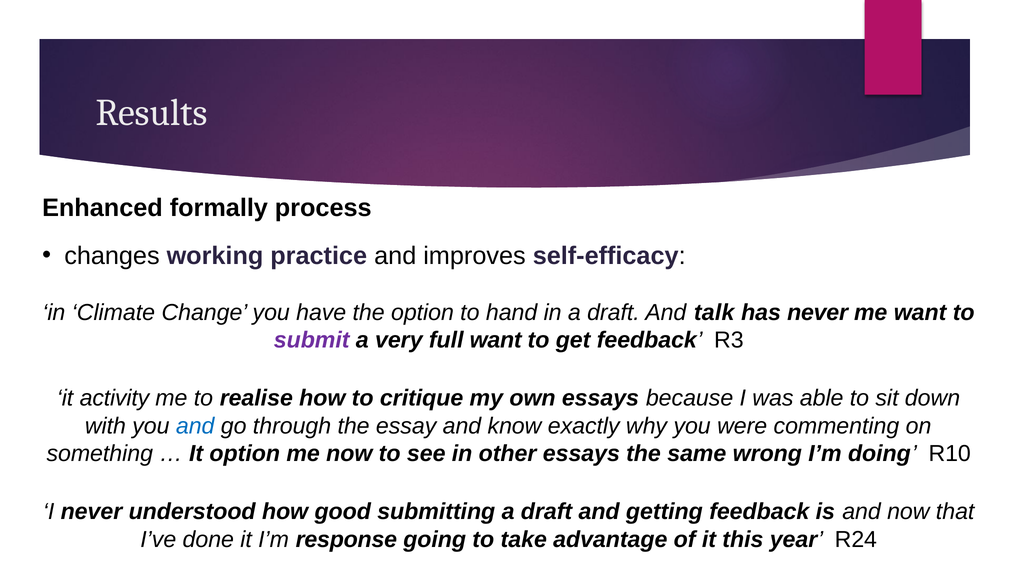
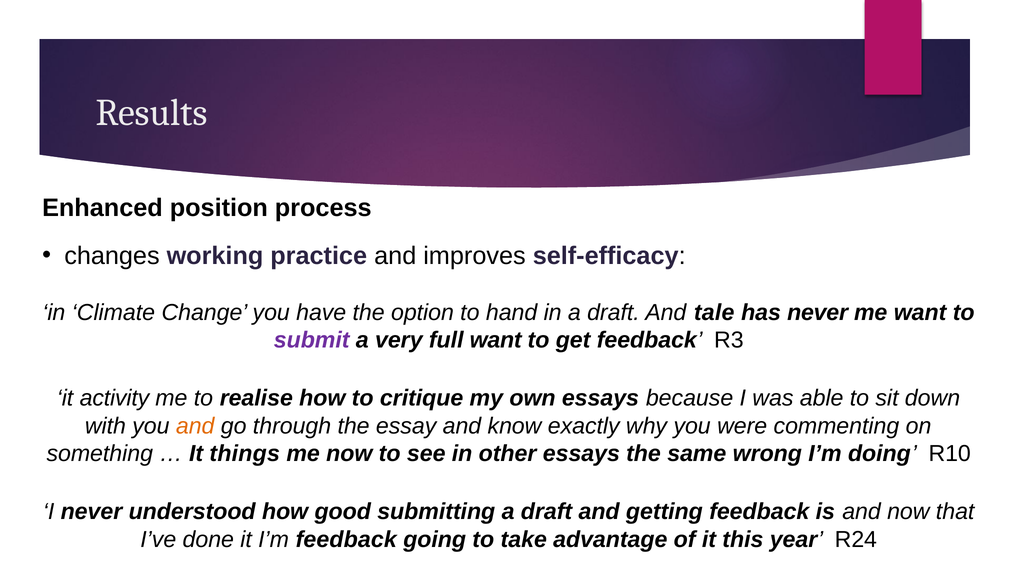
formally: formally -> position (219, 208)
talk: talk -> tale (714, 313)
and colour: blue -> orange (195, 426)
It option: option -> things (245, 454)
I’m response: response -> feedback (346, 540)
